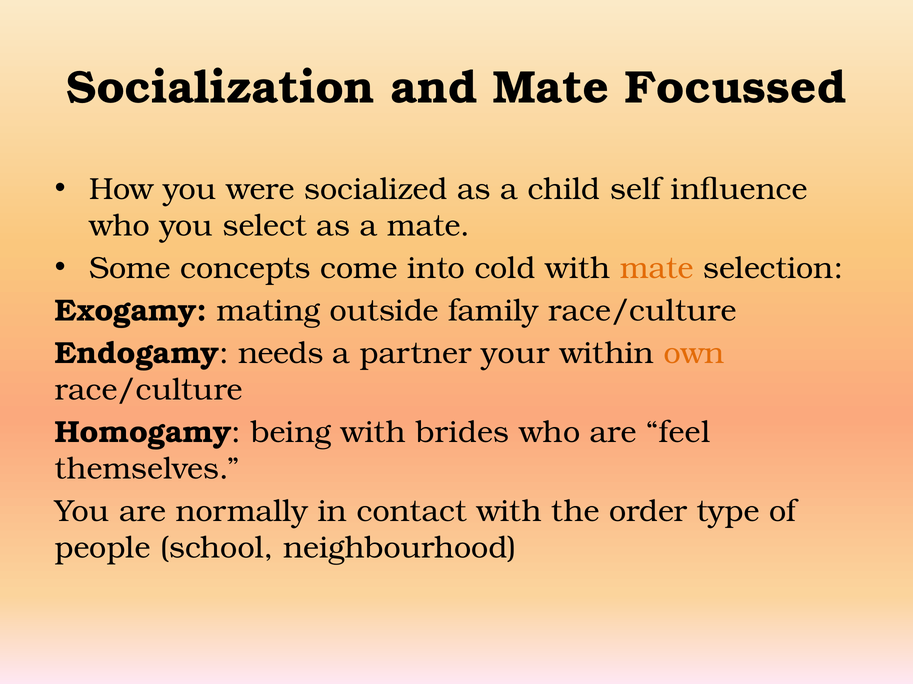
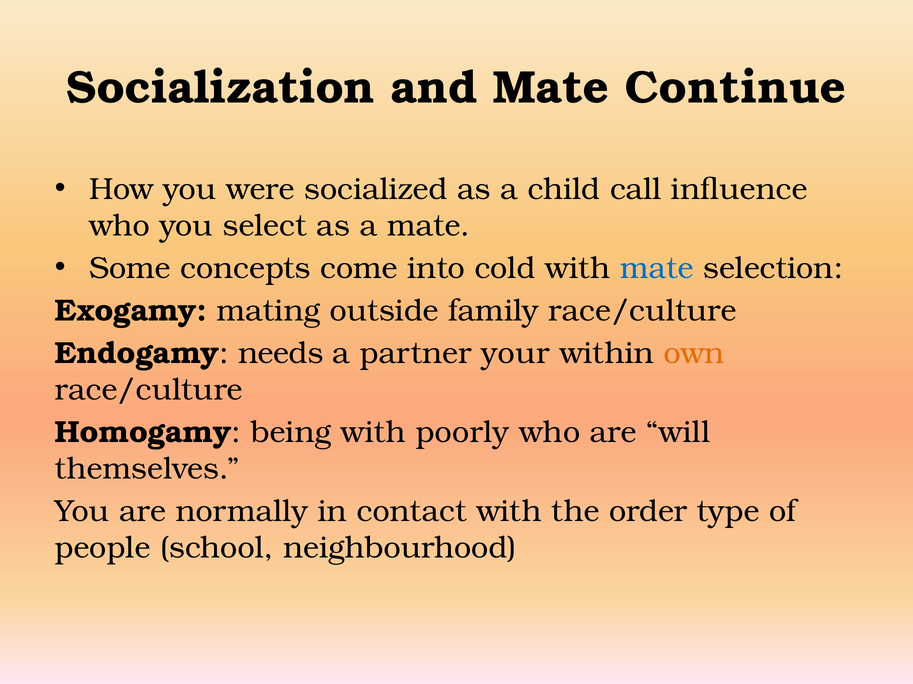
Focussed: Focussed -> Continue (735, 88)
self: self -> call (636, 189)
mate colour: orange -> blue (657, 268)
brides: brides -> poorly (462, 433)
feel: feel -> will (678, 433)
